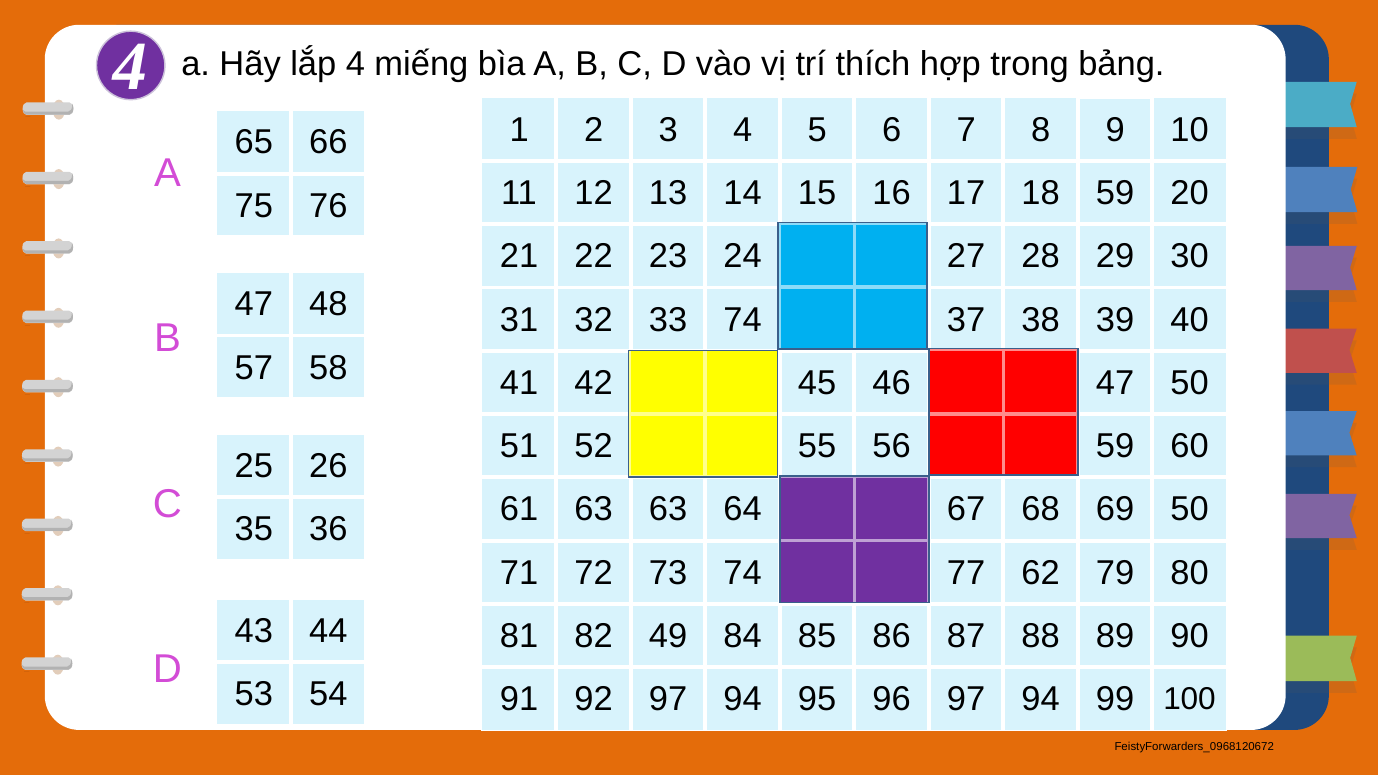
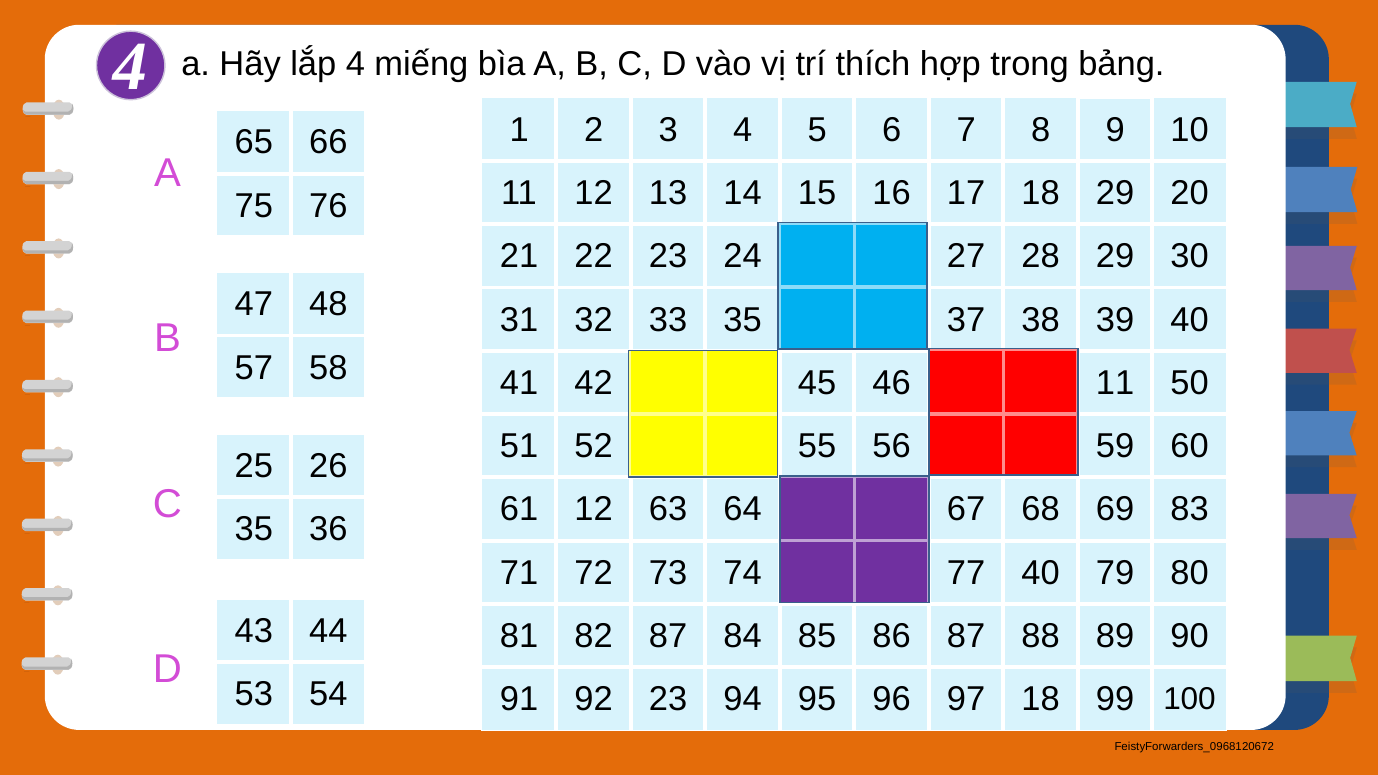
18 59: 59 -> 29 (1115, 193)
33 74: 74 -> 35 (743, 320)
47: 47 -> 11 (1115, 383)
61 63: 63 -> 12 (594, 510)
69 50: 50 -> 83 (1190, 510)
77 62: 62 -> 40 (1041, 573)
82 49: 49 -> 87 (668, 636)
92 97: 97 -> 23 (668, 700)
96 97 94: 94 -> 18 (1041, 700)
